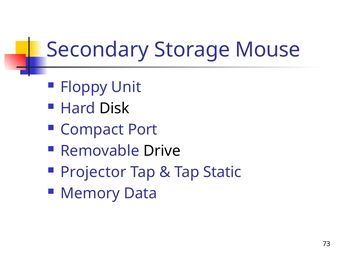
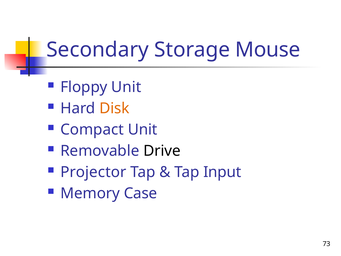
Disk colour: black -> orange (114, 108)
Compact Port: Port -> Unit (143, 130)
Static: Static -> Input (222, 172)
Data: Data -> Case (140, 193)
